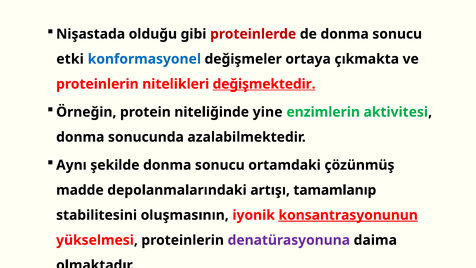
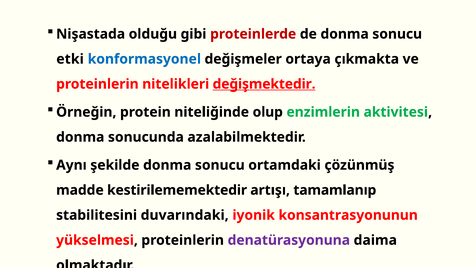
yine: yine -> olup (268, 112)
depolanmalarındaki: depolanmalarındaki -> kestirilememektedir (177, 190)
oluşmasının: oluşmasının -> duvarındaki (185, 215)
konsantrasyonunun underline: present -> none (348, 215)
